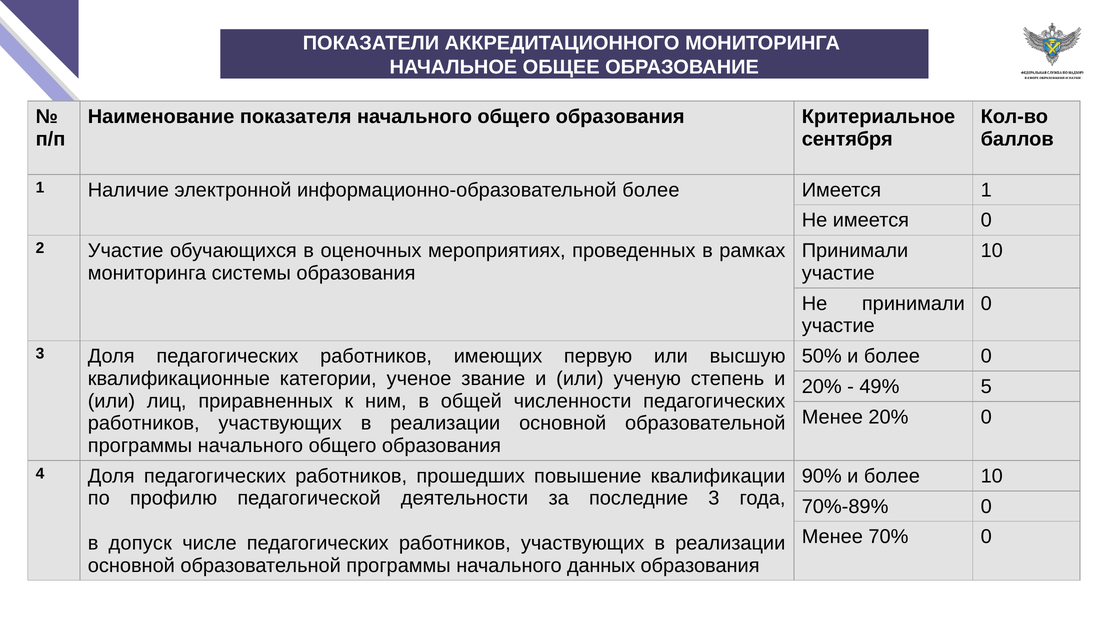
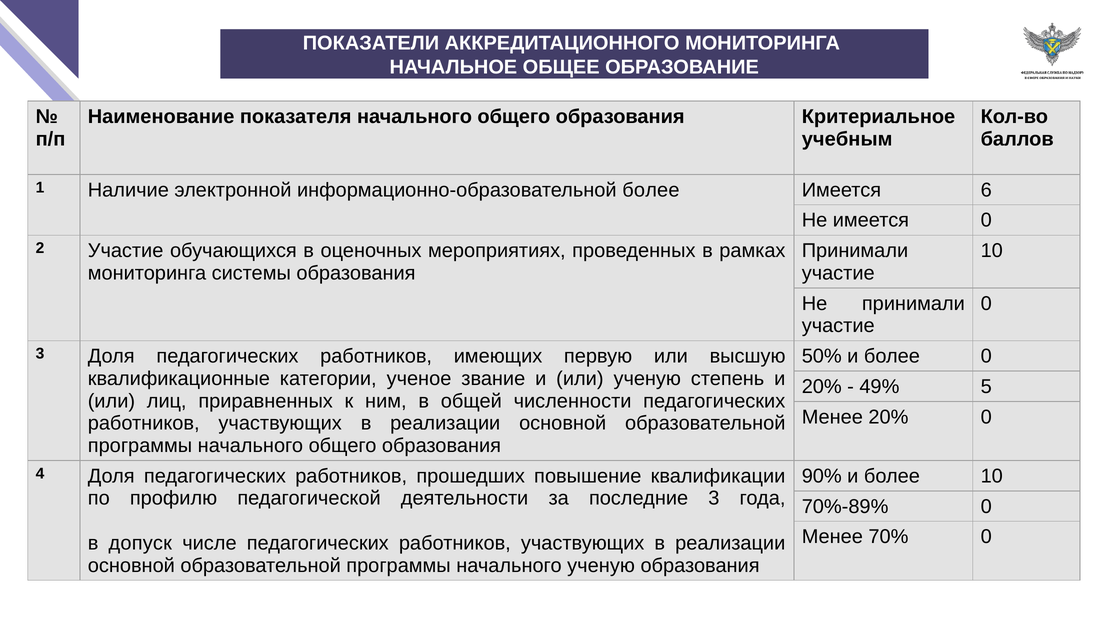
сентября: сентября -> учебным (847, 139)
Имеется 1: 1 -> 6 (986, 190)
начального данных: данных -> ученую (601, 566)
